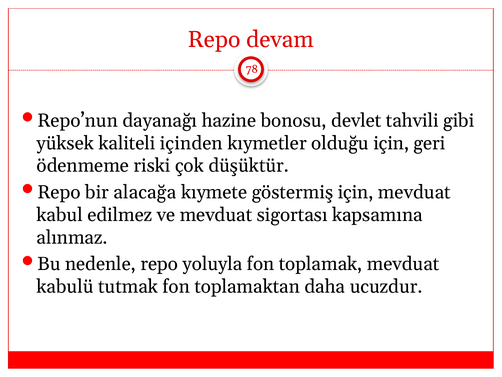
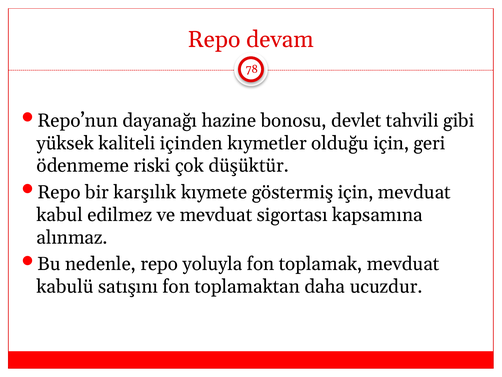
alacağa: alacağa -> karşılık (145, 192)
tutmak: tutmak -> satışını (128, 286)
